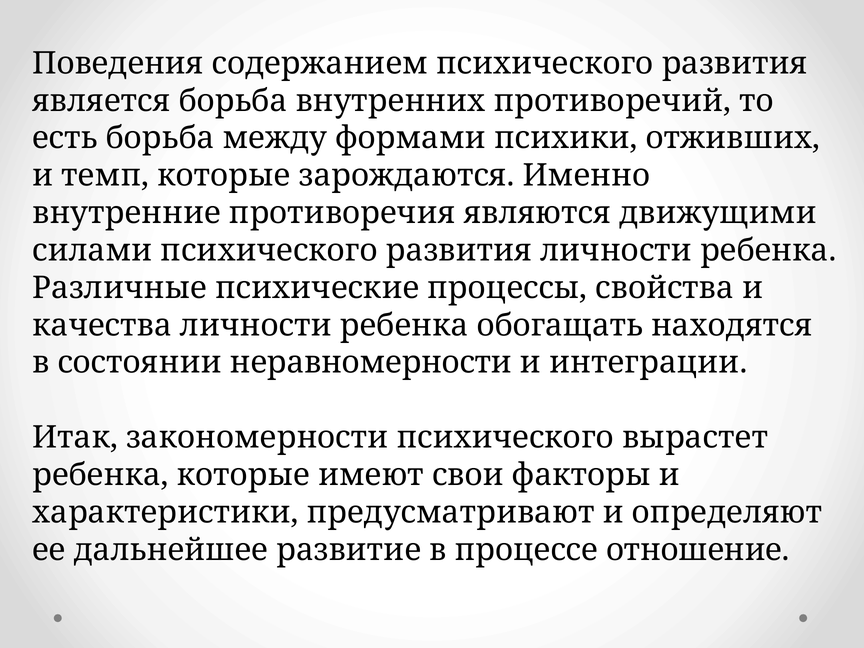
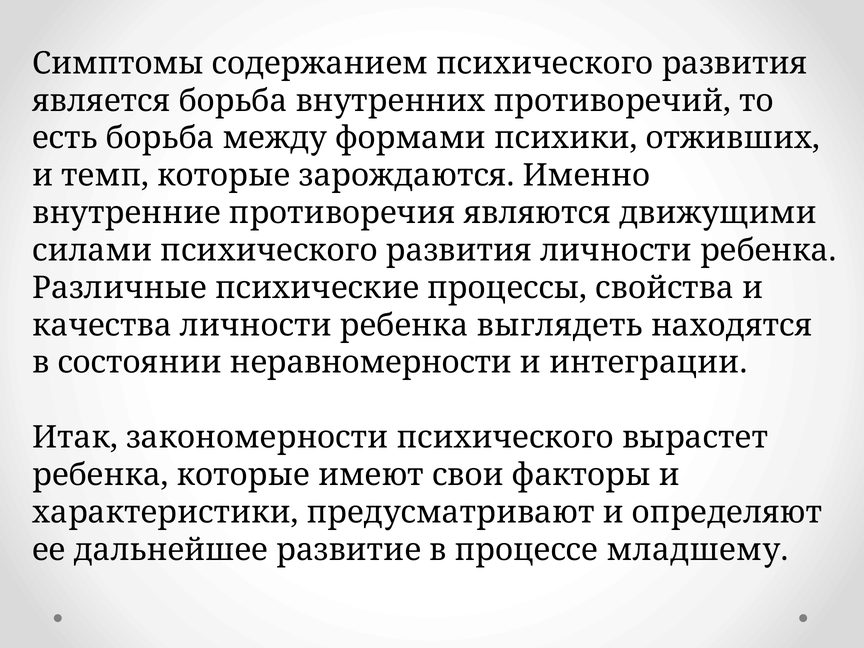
Поведения: Поведения -> Симптомы (118, 63)
обогащать: обогащать -> выглядеть (560, 325)
отношение: отношение -> младшему (698, 550)
